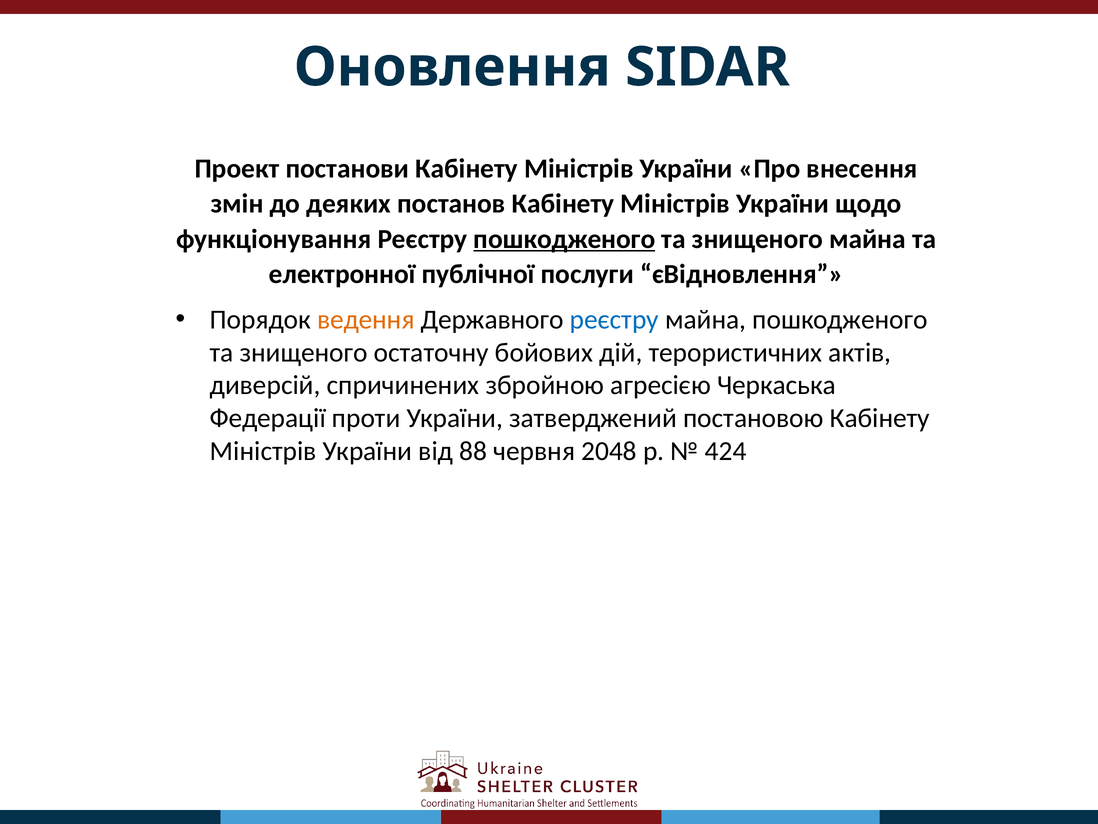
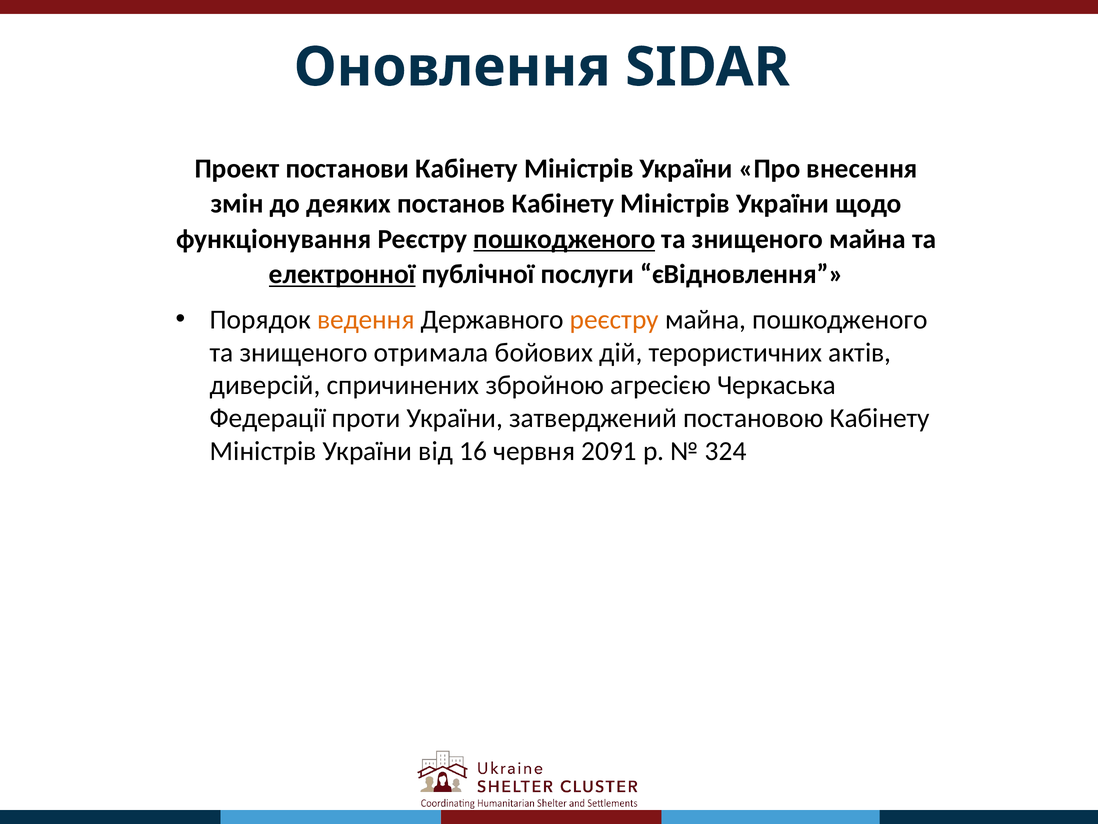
електронної underline: none -> present (342, 274)
реєстру colour: blue -> orange (614, 319)
остаточну: остаточну -> отримала (431, 352)
88: 88 -> 16 (473, 451)
2048: 2048 -> 2091 (609, 451)
424: 424 -> 324 (726, 451)
